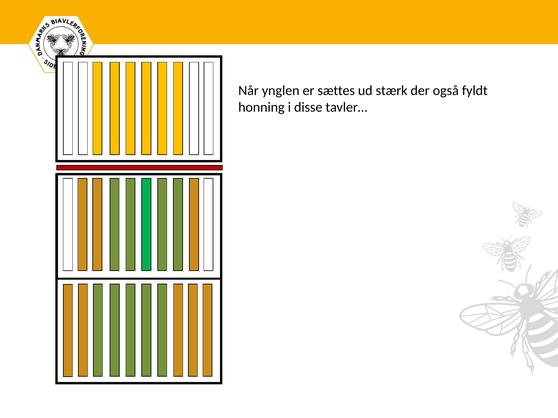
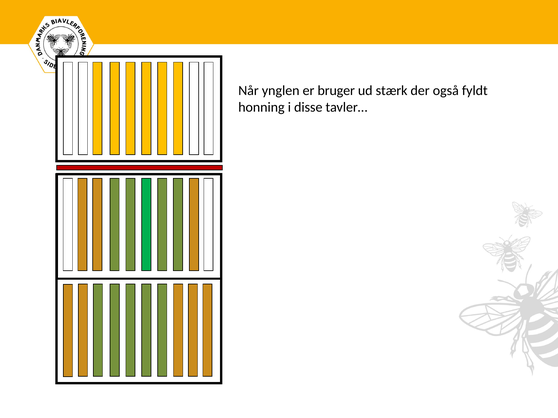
sættes: sættes -> bruger (336, 91)
